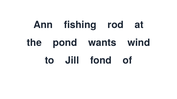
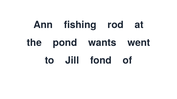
wind: wind -> went (139, 43)
